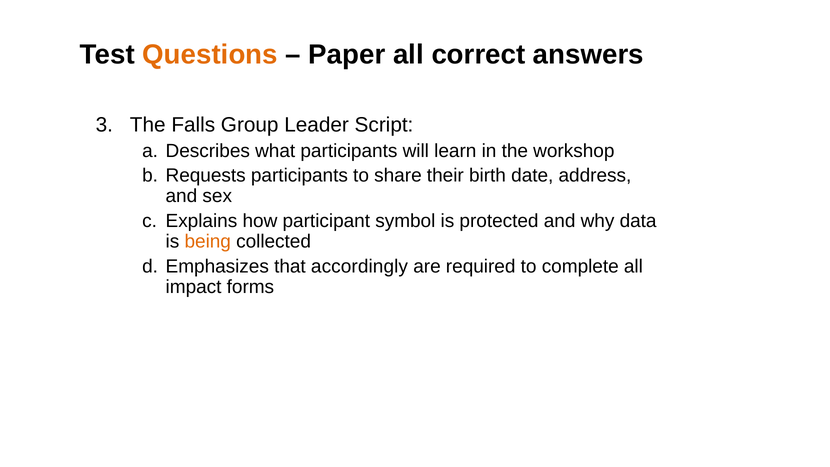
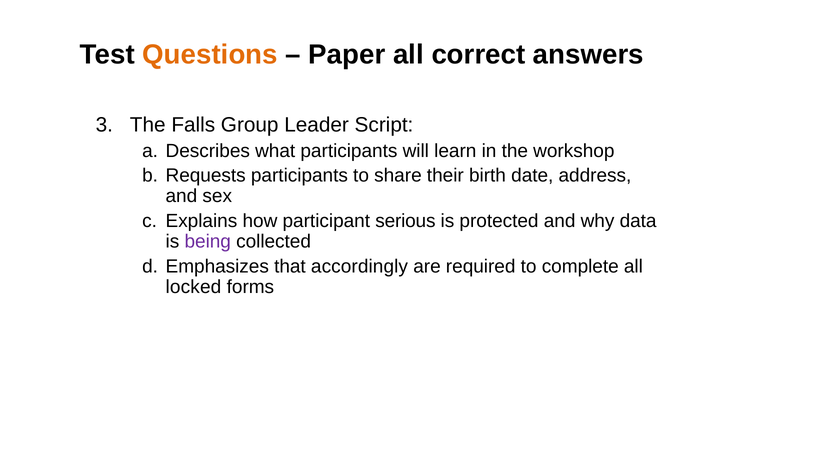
symbol: symbol -> serious (405, 221)
being colour: orange -> purple (208, 241)
impact: impact -> locked (193, 287)
